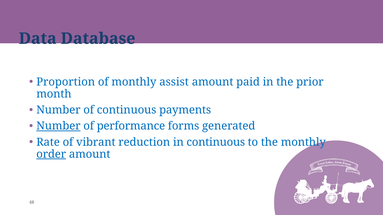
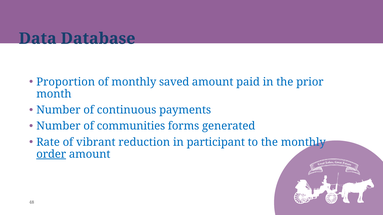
assist: assist -> saved (174, 82)
Number underline: present -> none (58, 126)
performance: performance -> communities (131, 126)
in continuous: continuous -> participant (216, 142)
